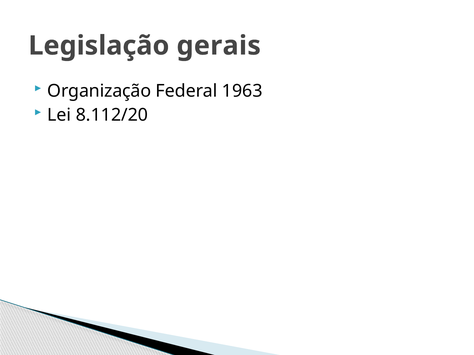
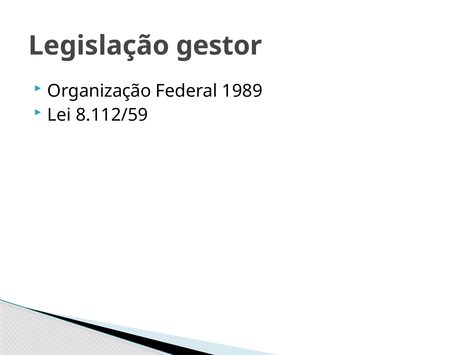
gerais: gerais -> gestor (219, 46)
1963: 1963 -> 1989 (242, 91)
8.112/20: 8.112/20 -> 8.112/59 (112, 115)
